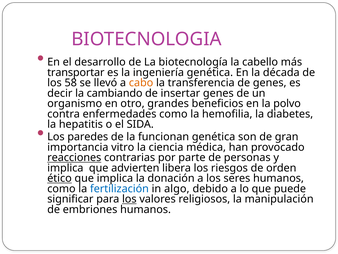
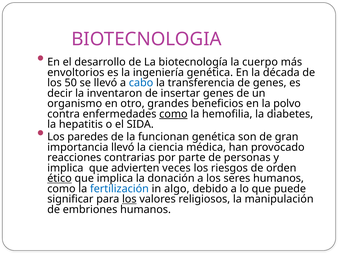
cabello: cabello -> cuerpo (260, 62)
transportar: transportar -> envoltorios (76, 72)
58: 58 -> 50 (71, 83)
cabo colour: orange -> blue (141, 83)
cambiando: cambiando -> inventaron (115, 93)
como underline: none -> present (173, 114)
importancia vitro: vitro -> llevó (123, 147)
reacciones underline: present -> none (74, 157)
libera: libera -> veces (176, 168)
